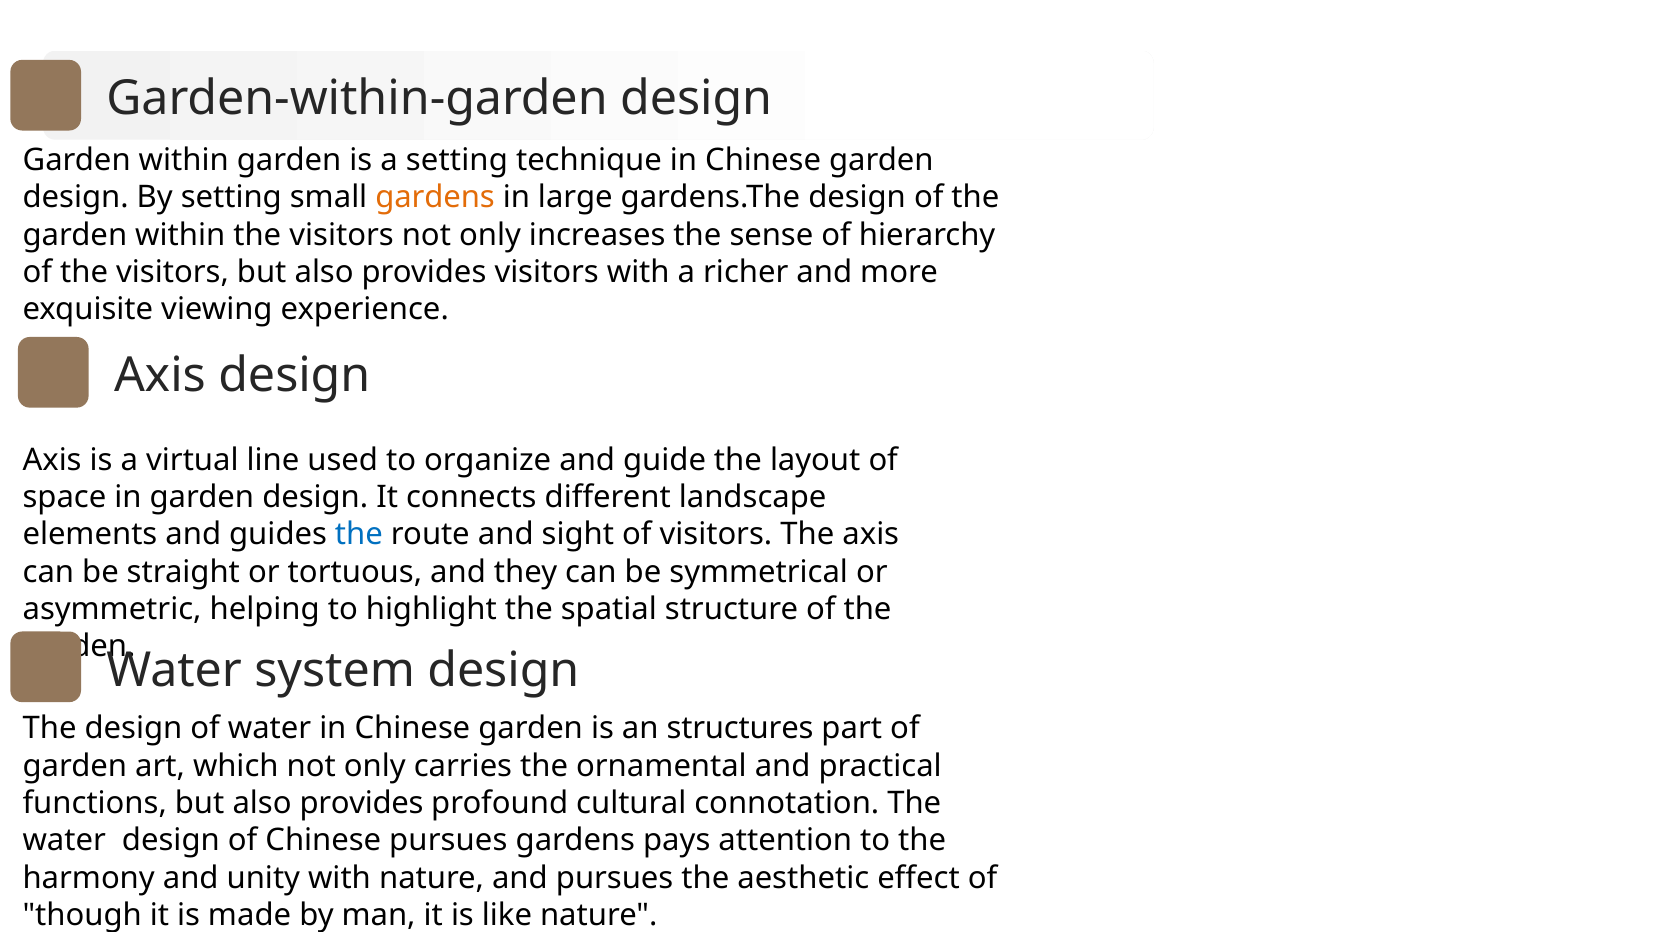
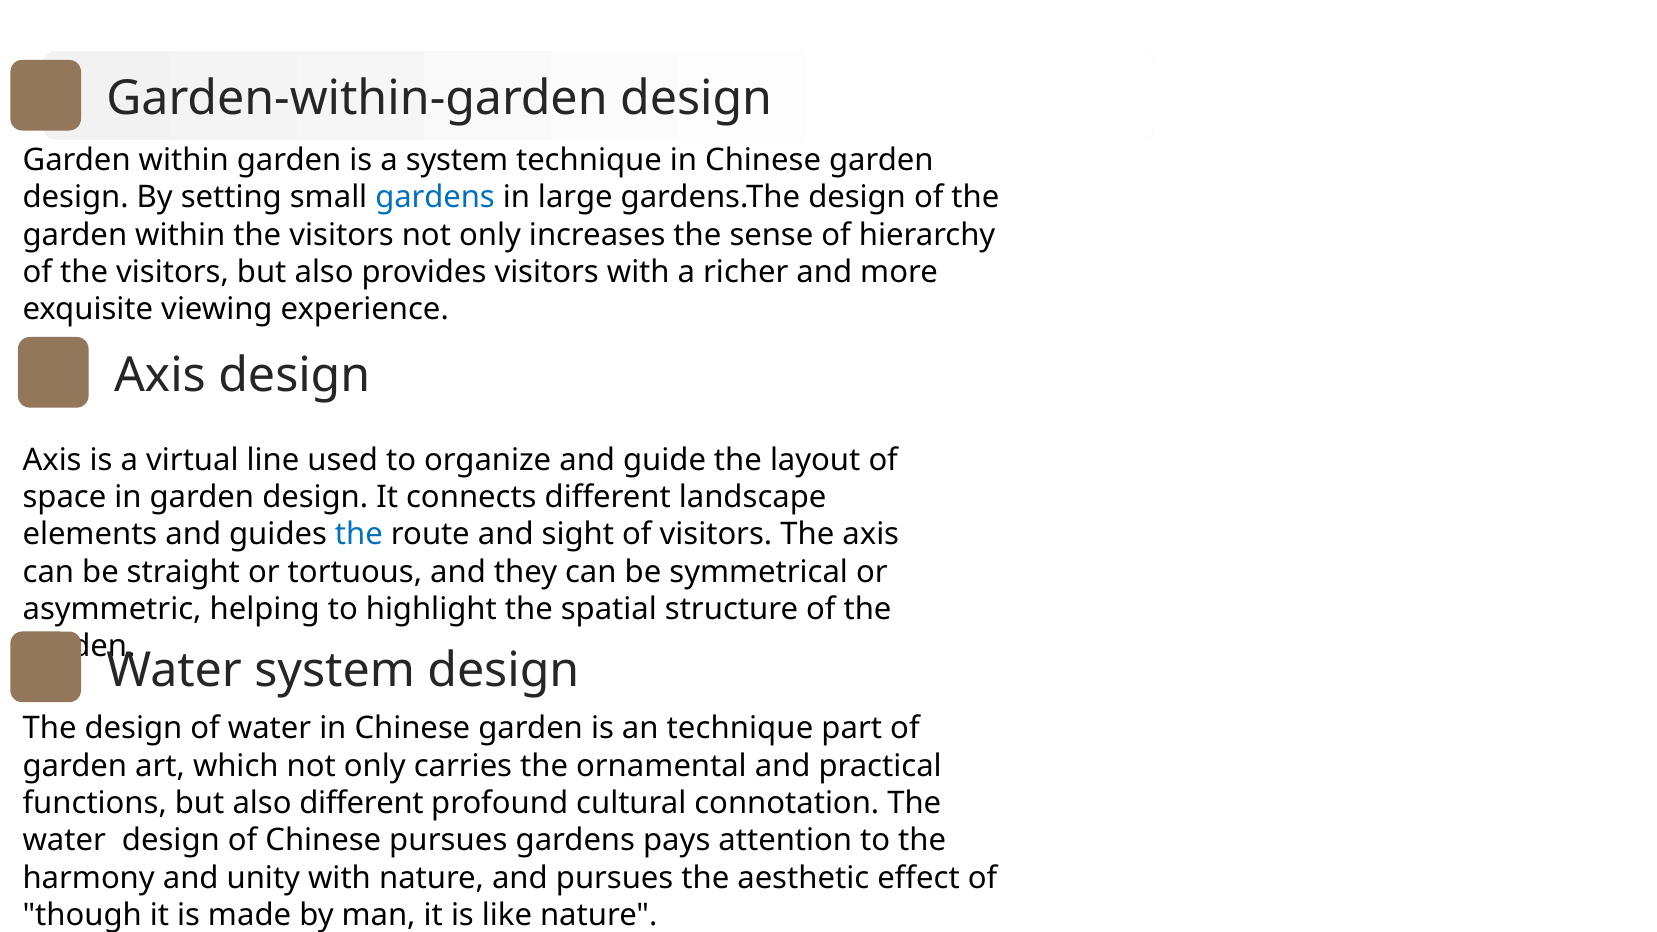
a setting: setting -> system (457, 160)
gardens colour: orange -> blue (435, 197)
an structures: structures -> technique (740, 729)
functions but also provides: provides -> different (362, 803)
